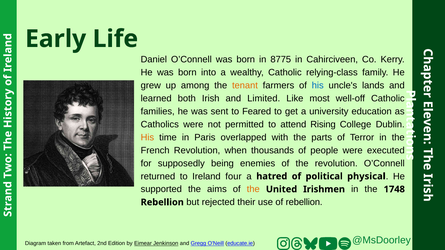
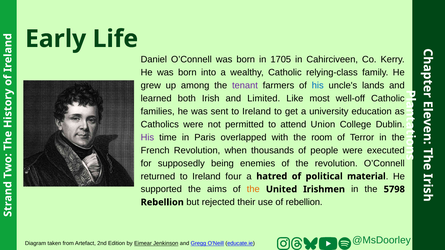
8775: 8775 -> 1705 (281, 60)
tenant colour: orange -> purple (245, 86)
sent to Feared: Feared -> Ireland (257, 112)
Rising: Rising -> Union (323, 125)
His colour: orange -> purple (147, 138)
parts: parts -> room (322, 138)
physical: physical -> material (366, 177)
1748: 1748 -> 5798 (394, 189)
